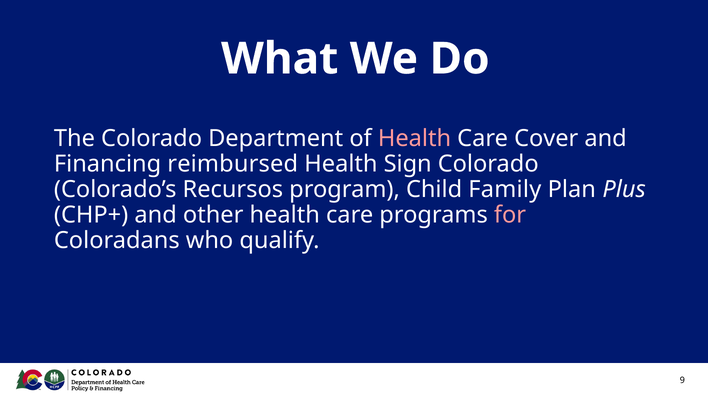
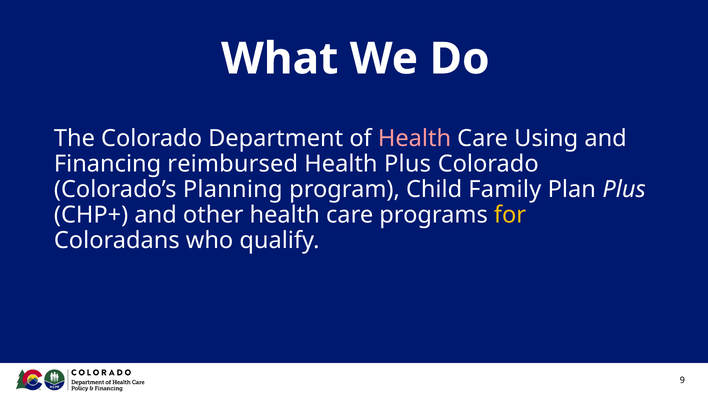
Cover: Cover -> Using (546, 138)
Health Sign: Sign -> Plus (408, 164)
Recursos: Recursos -> Planning (233, 189)
for colour: pink -> yellow (510, 215)
